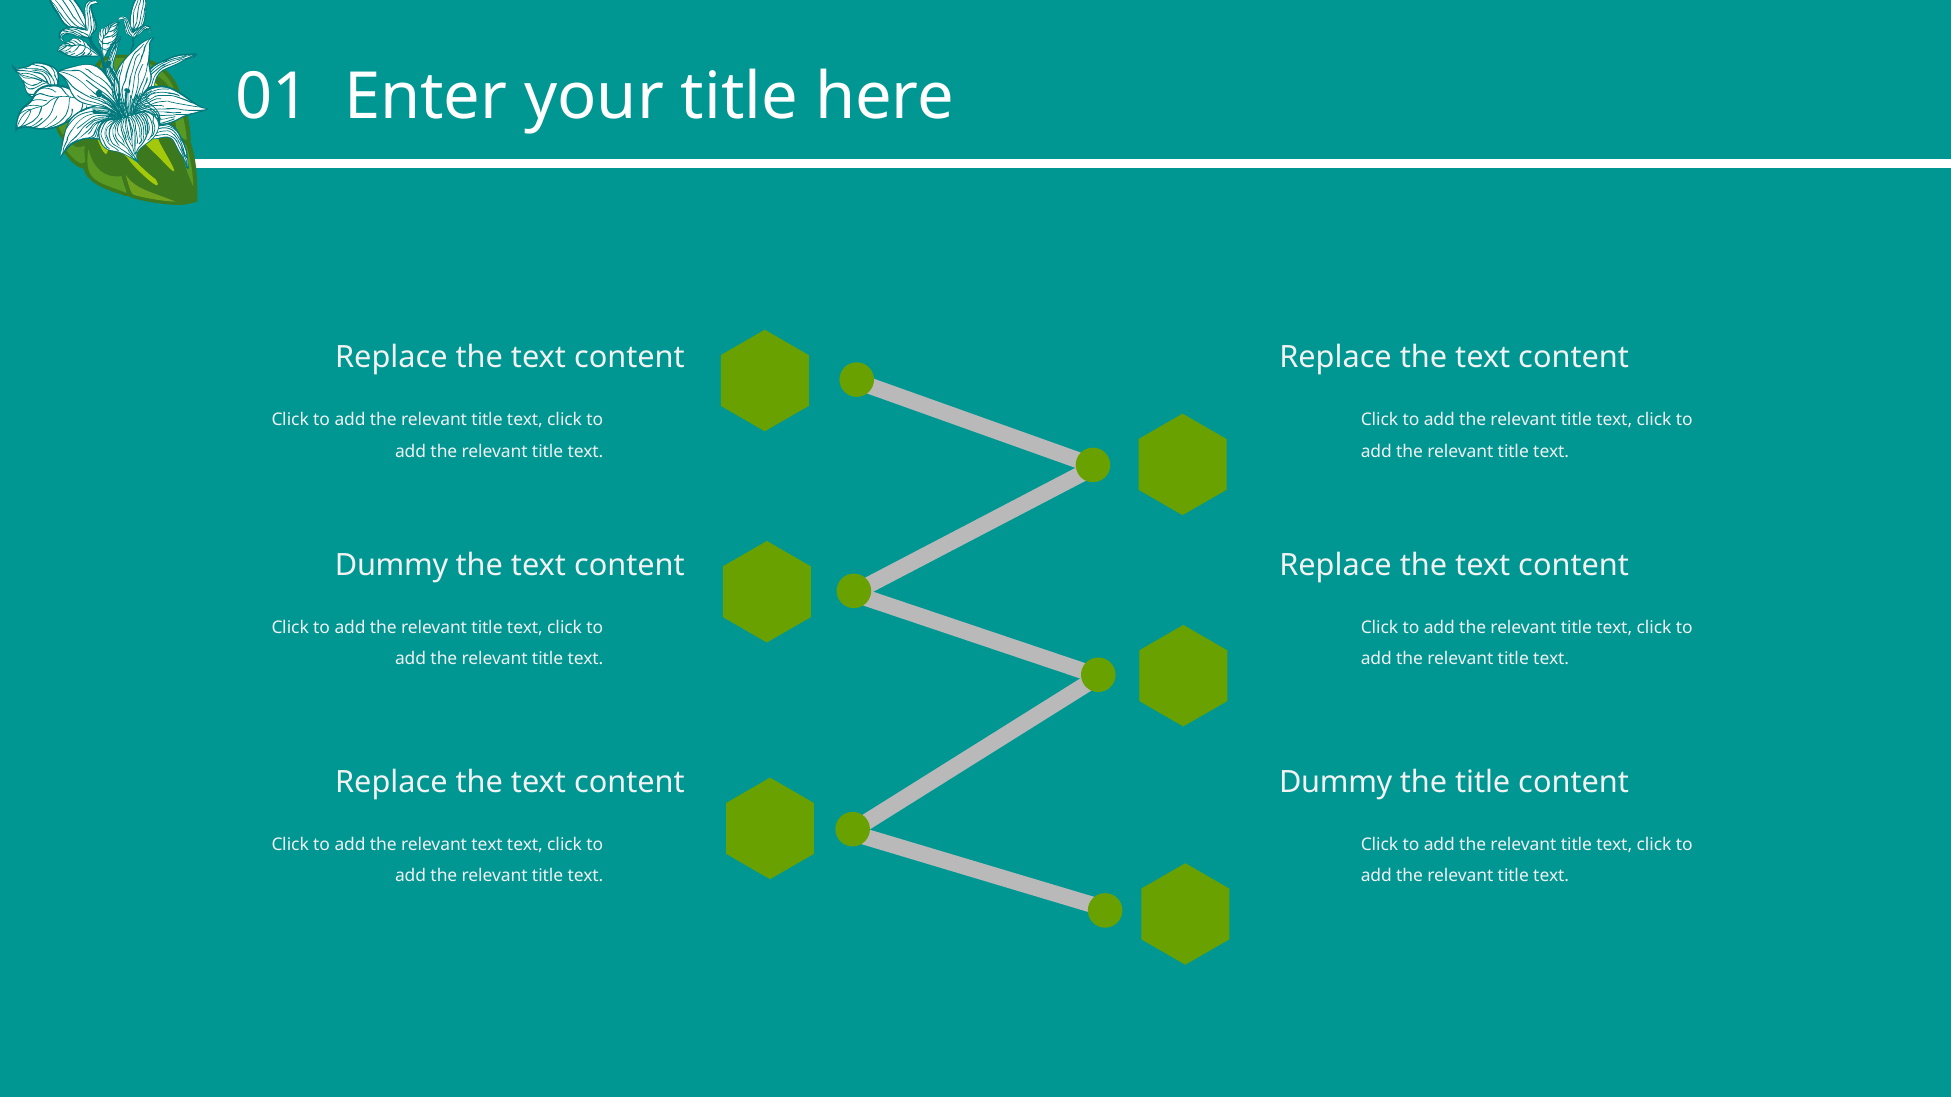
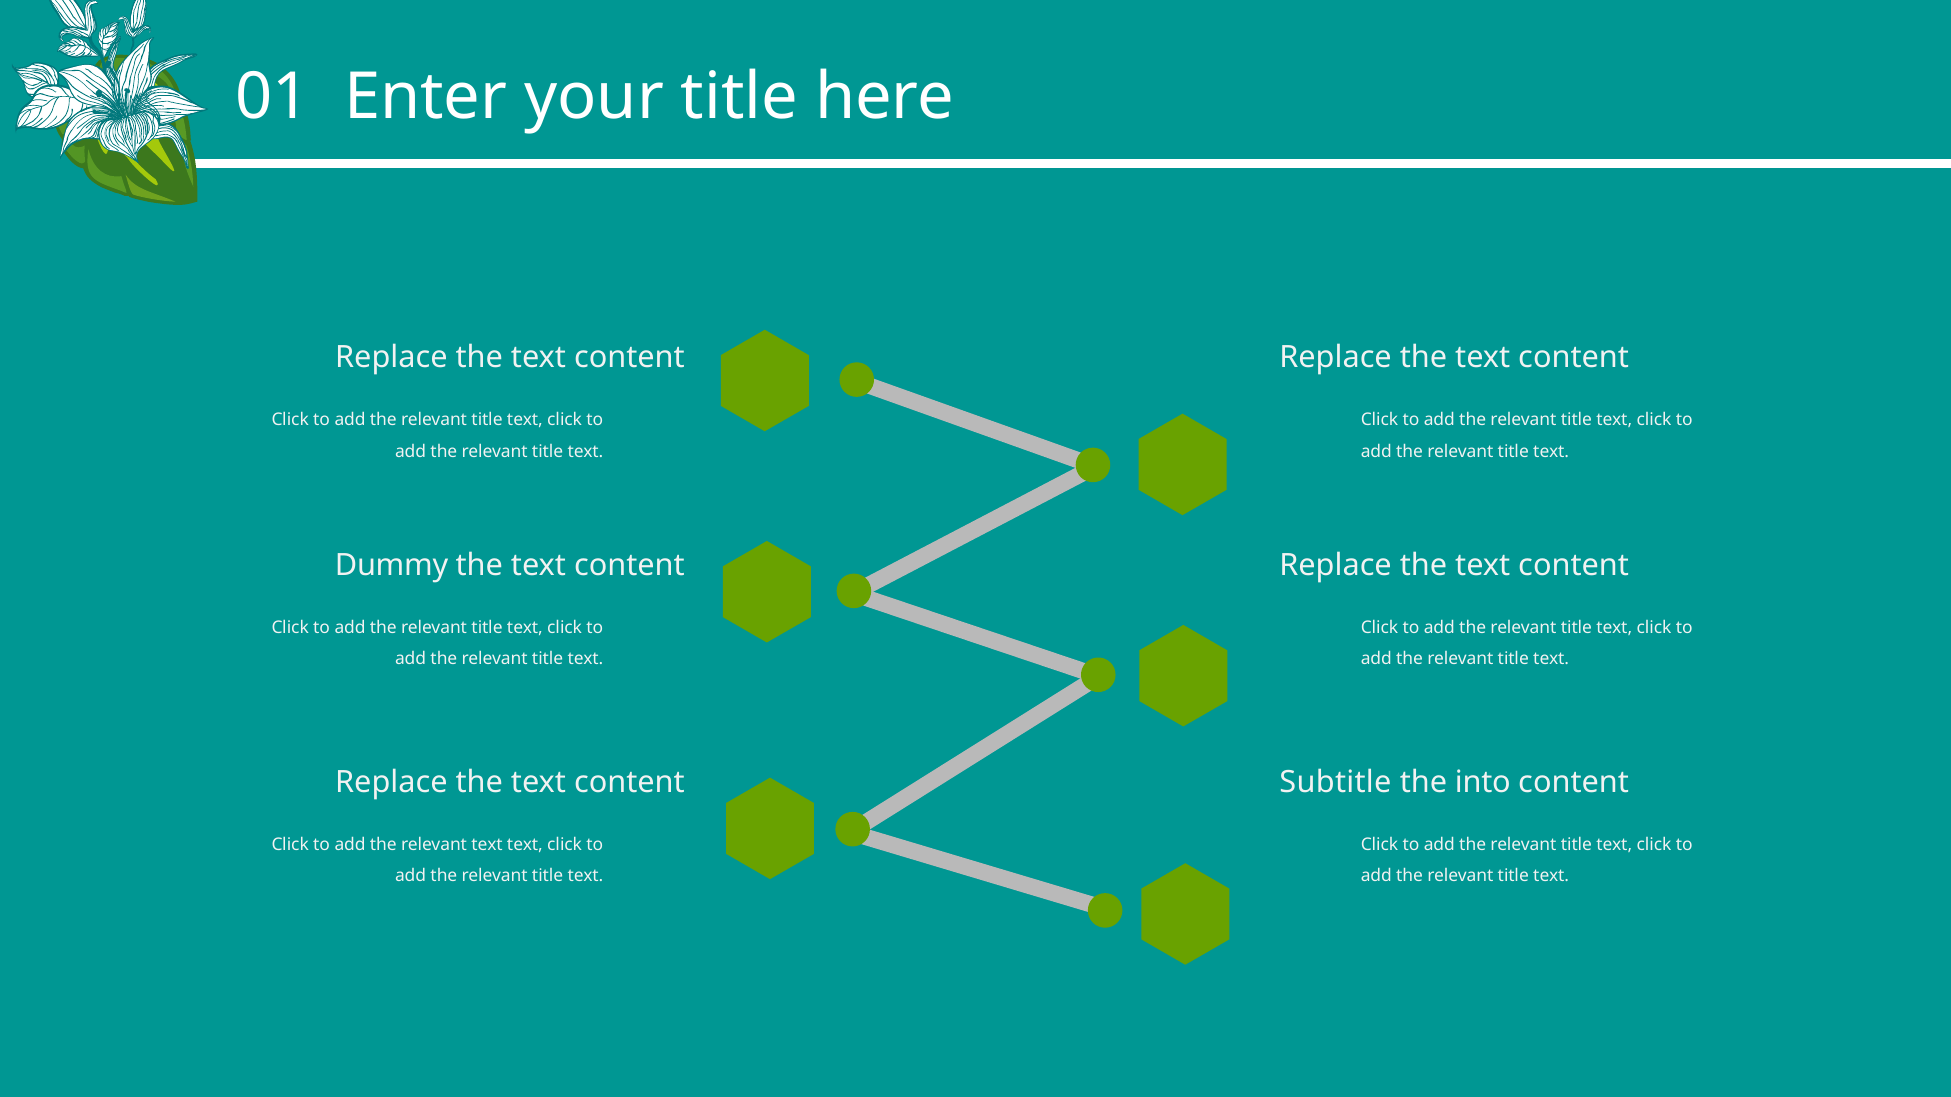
Dummy: Dummy -> Subtitle (1335, 782)
the title: title -> into (1483, 782)
